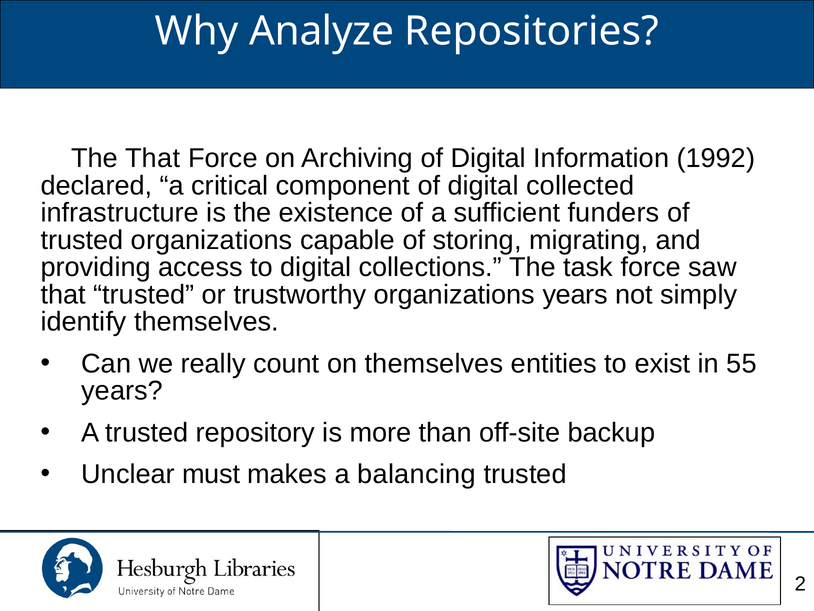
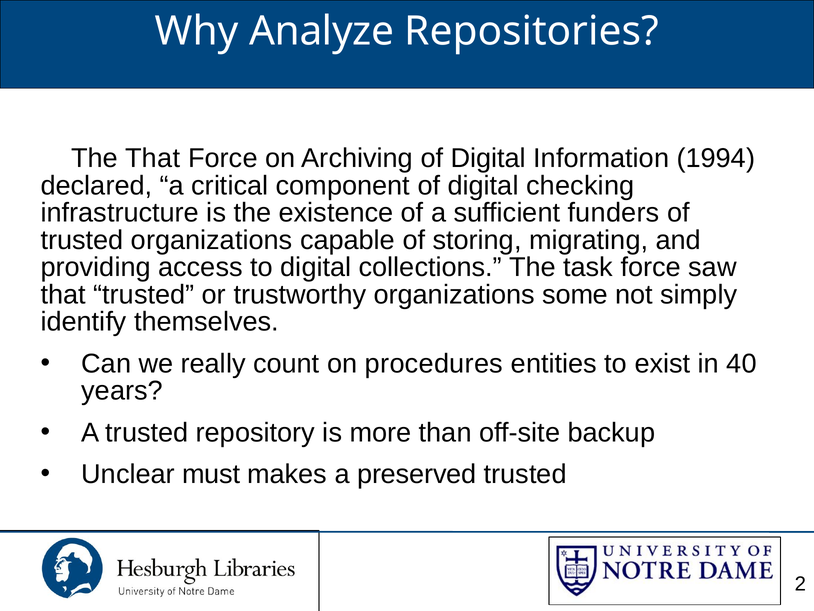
1992: 1992 -> 1994 (716, 158)
collected: collected -> checking (580, 185)
organizations years: years -> some (575, 294)
on themselves: themselves -> procedures (434, 363)
55: 55 -> 40 (742, 363)
balancing: balancing -> preserved (417, 474)
